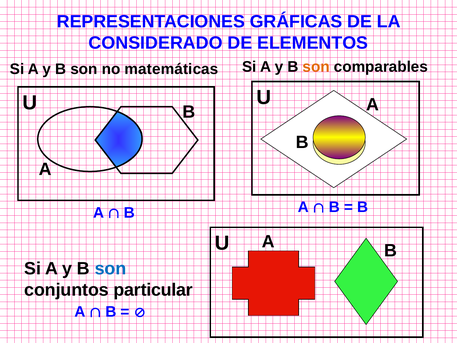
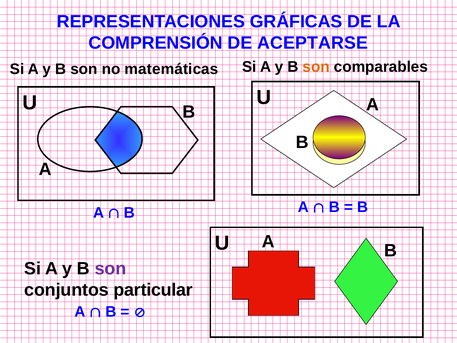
CONSIDERADO: CONSIDERADO -> COMPRENSIÓN (156, 43)
ELEMENTOS: ELEMENTOS -> ACEPTARSE (313, 43)
son colour: blue -> purple (110, 268)
